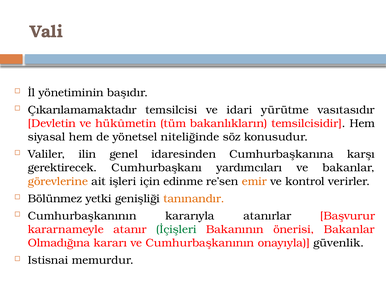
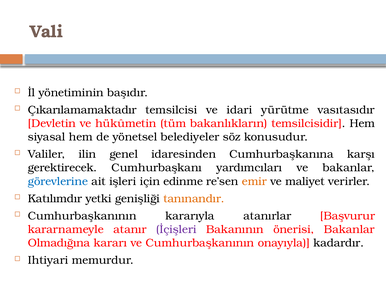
niteliğinde: niteliğinde -> belediyeler (190, 137)
görevlerine colour: orange -> blue (58, 181)
kontrol: kontrol -> maliyet (305, 181)
Bölünmez: Bölünmez -> Katılımdır (55, 198)
İçişleri colour: green -> purple (176, 229)
güvenlik: güvenlik -> kadardır (339, 243)
Istisnai: Istisnai -> Ihtiyari (48, 260)
